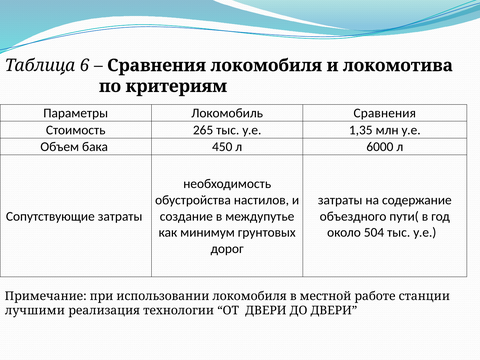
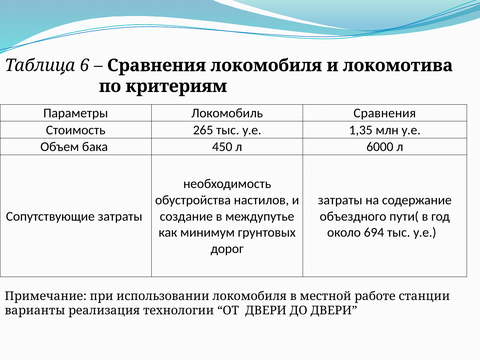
504: 504 -> 694 (374, 233)
лучшими: лучшими -> варианты (35, 311)
